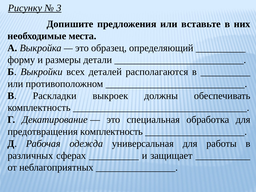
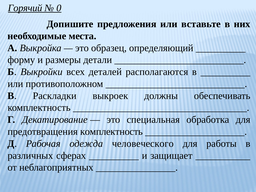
Рисунку: Рисунку -> Горячий (25, 8)
3: 3 -> 0 (59, 8)
универсальная: универсальная -> человеческого (143, 144)
